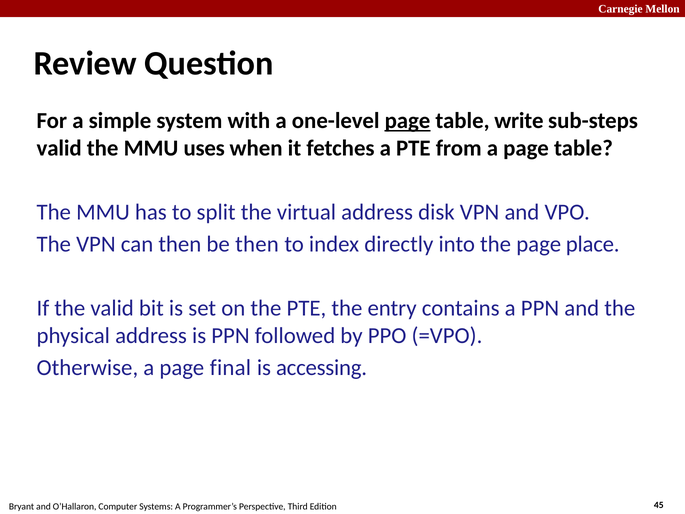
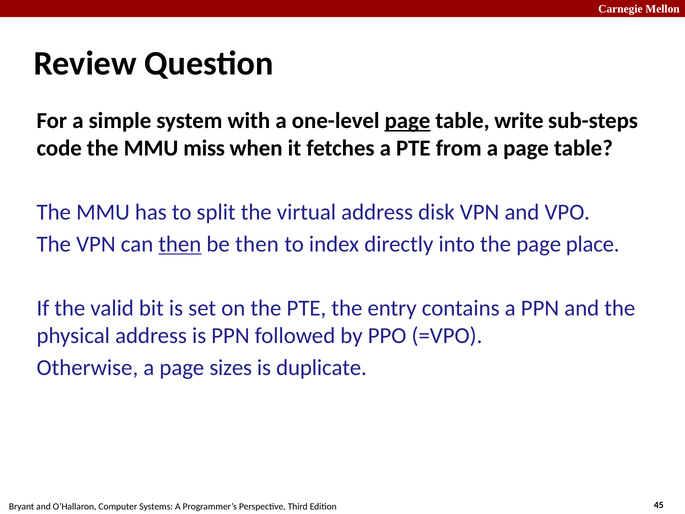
valid: valid -> code (59, 148)
uses: uses -> miss (204, 148)
then underline: none -> present (180, 244)
final: final -> sizes (231, 367)
accessing: accessing -> duplicate (322, 367)
